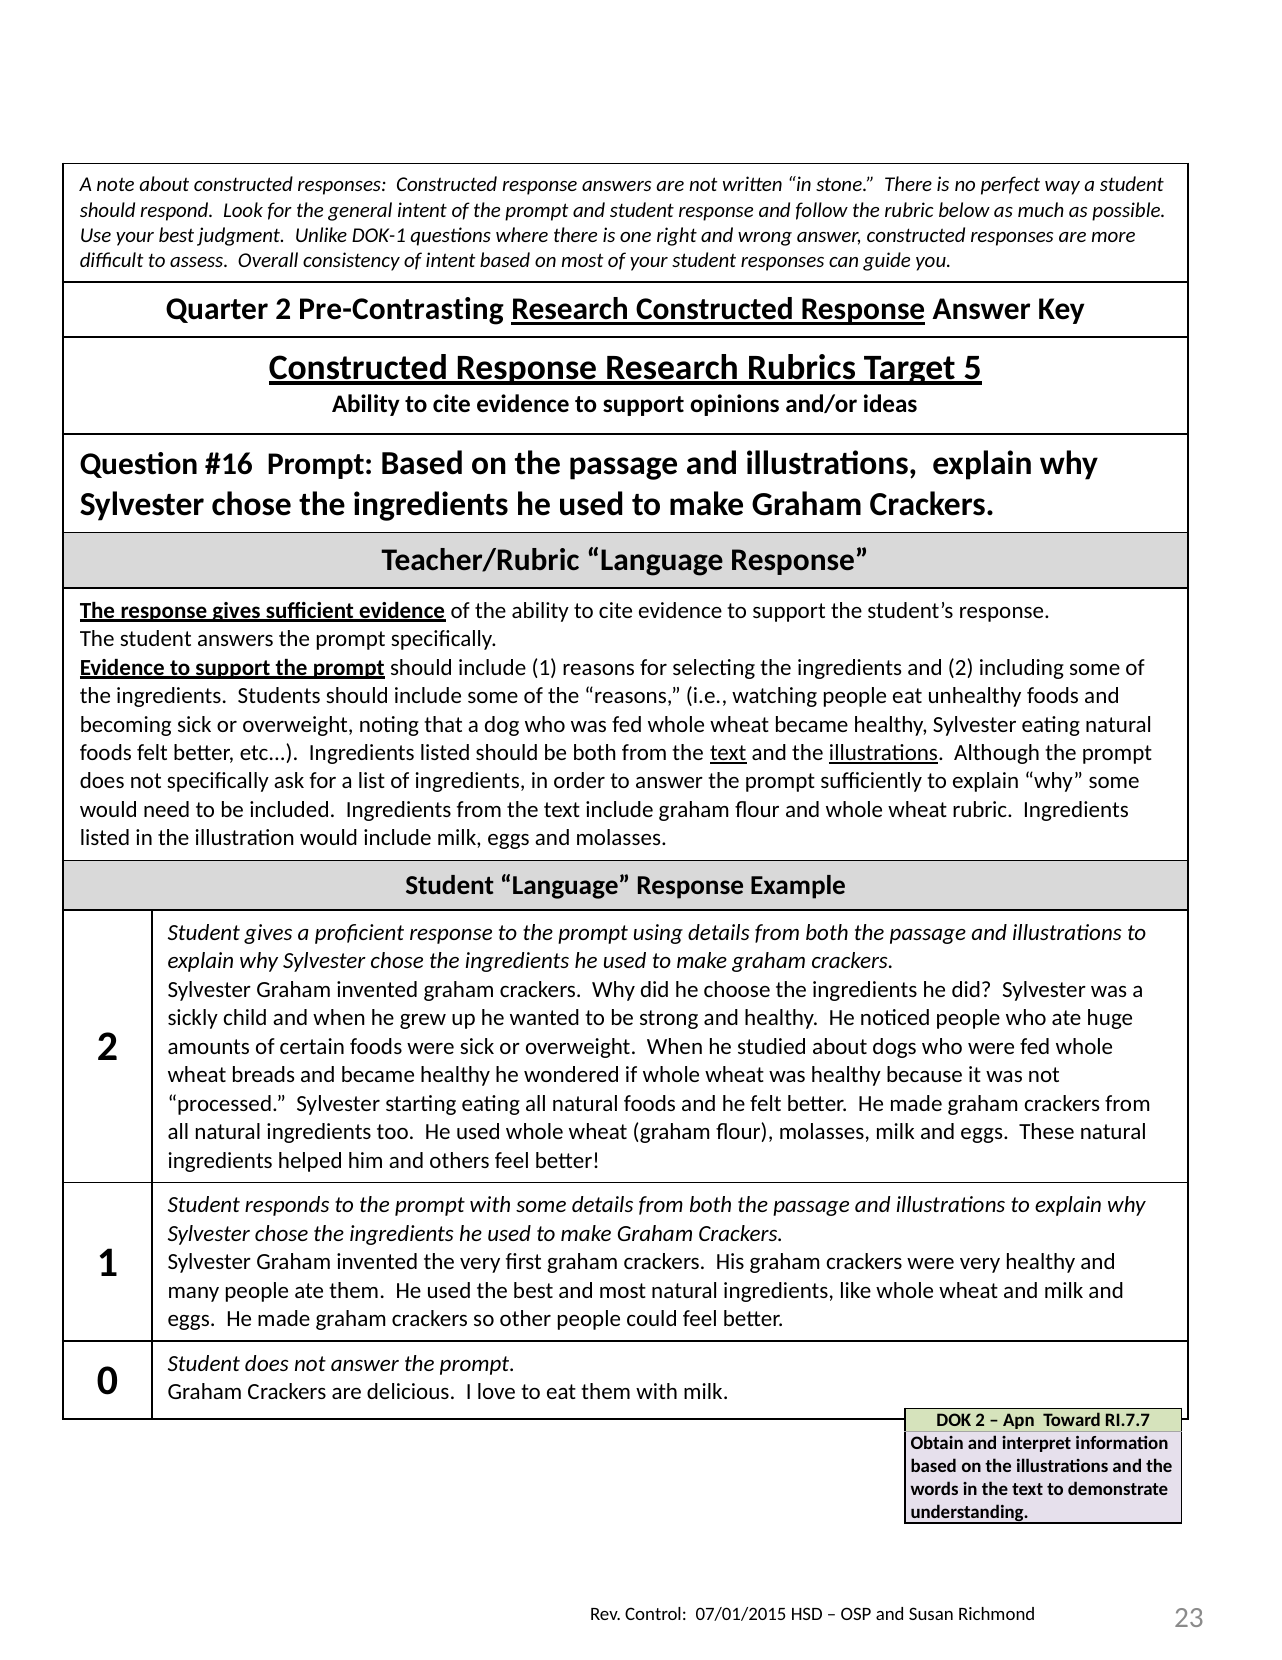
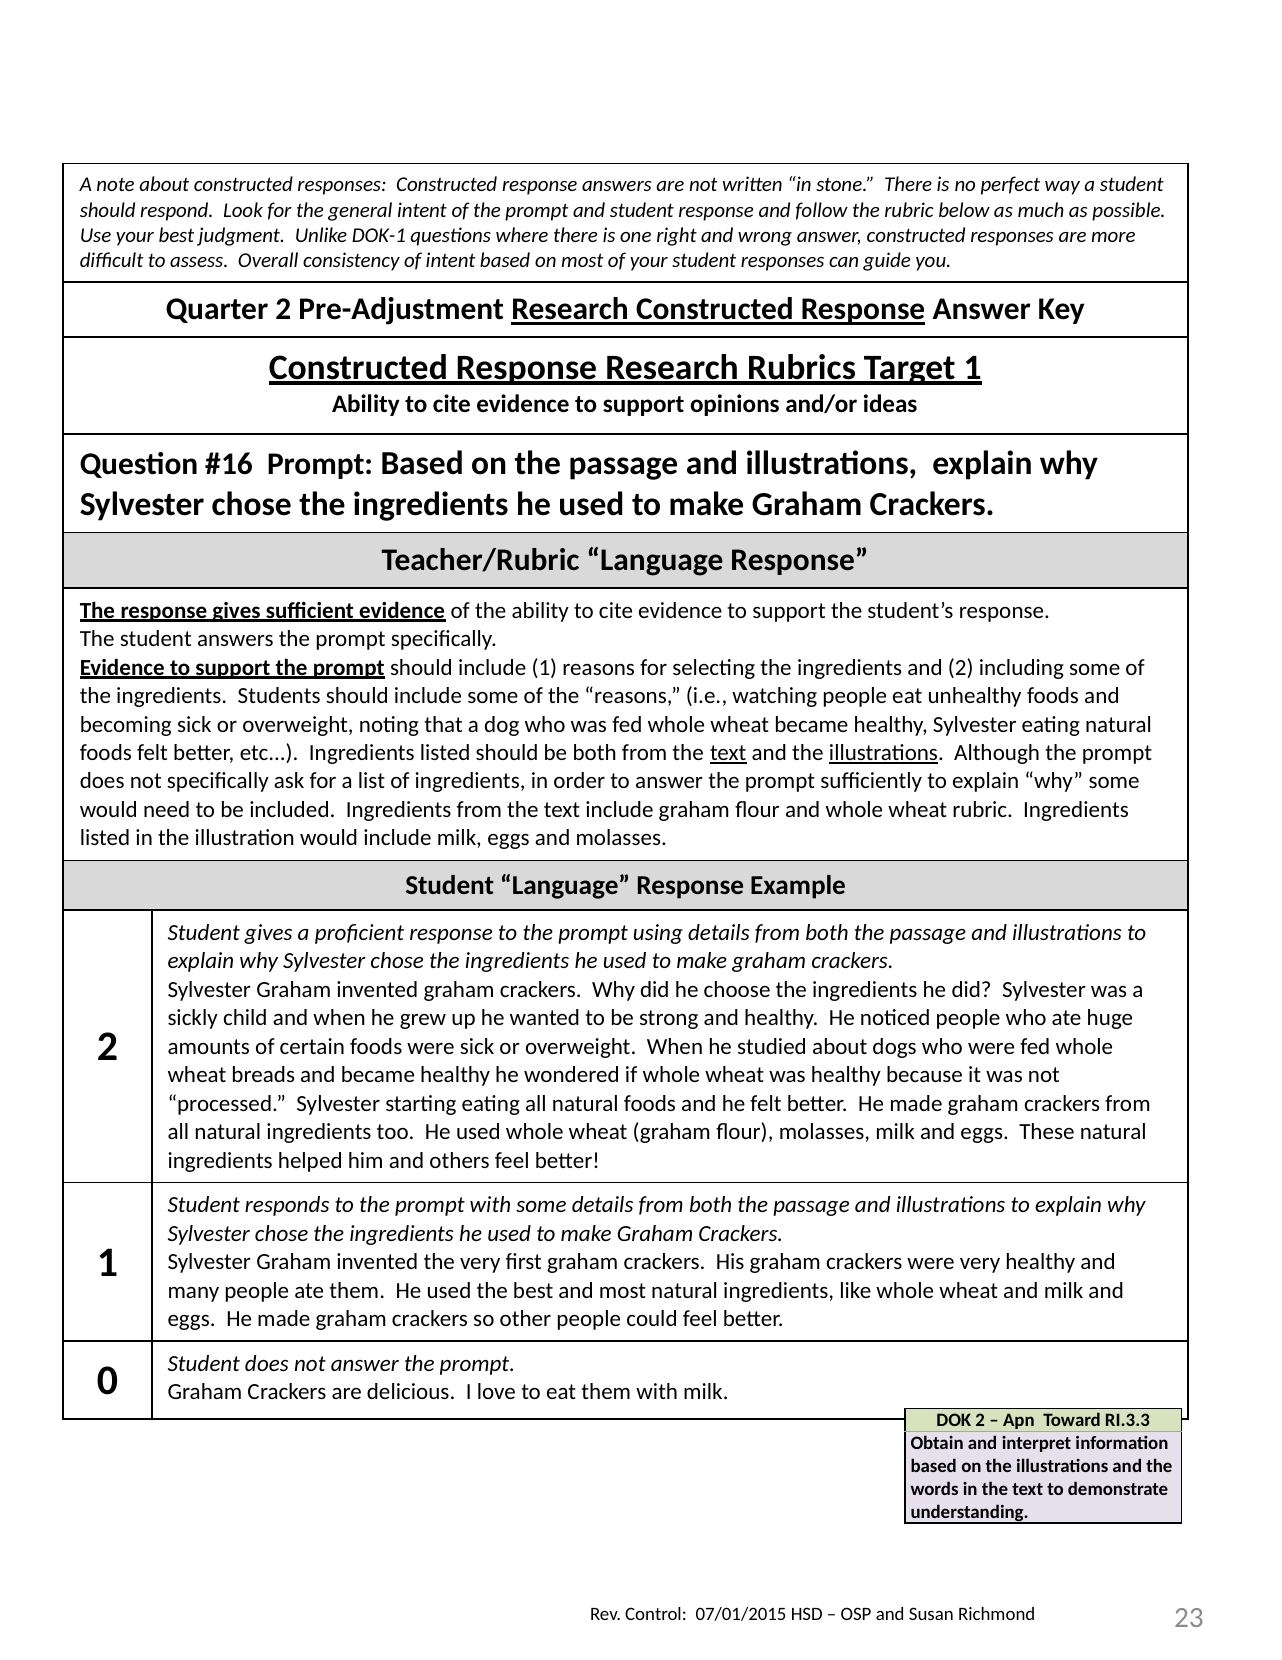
Pre-Contrasting: Pre-Contrasting -> Pre-Adjustment (401, 309)
Target 5: 5 -> 1 (973, 367)
RI.7.7: RI.7.7 -> RI.3.3 (1127, 1419)
